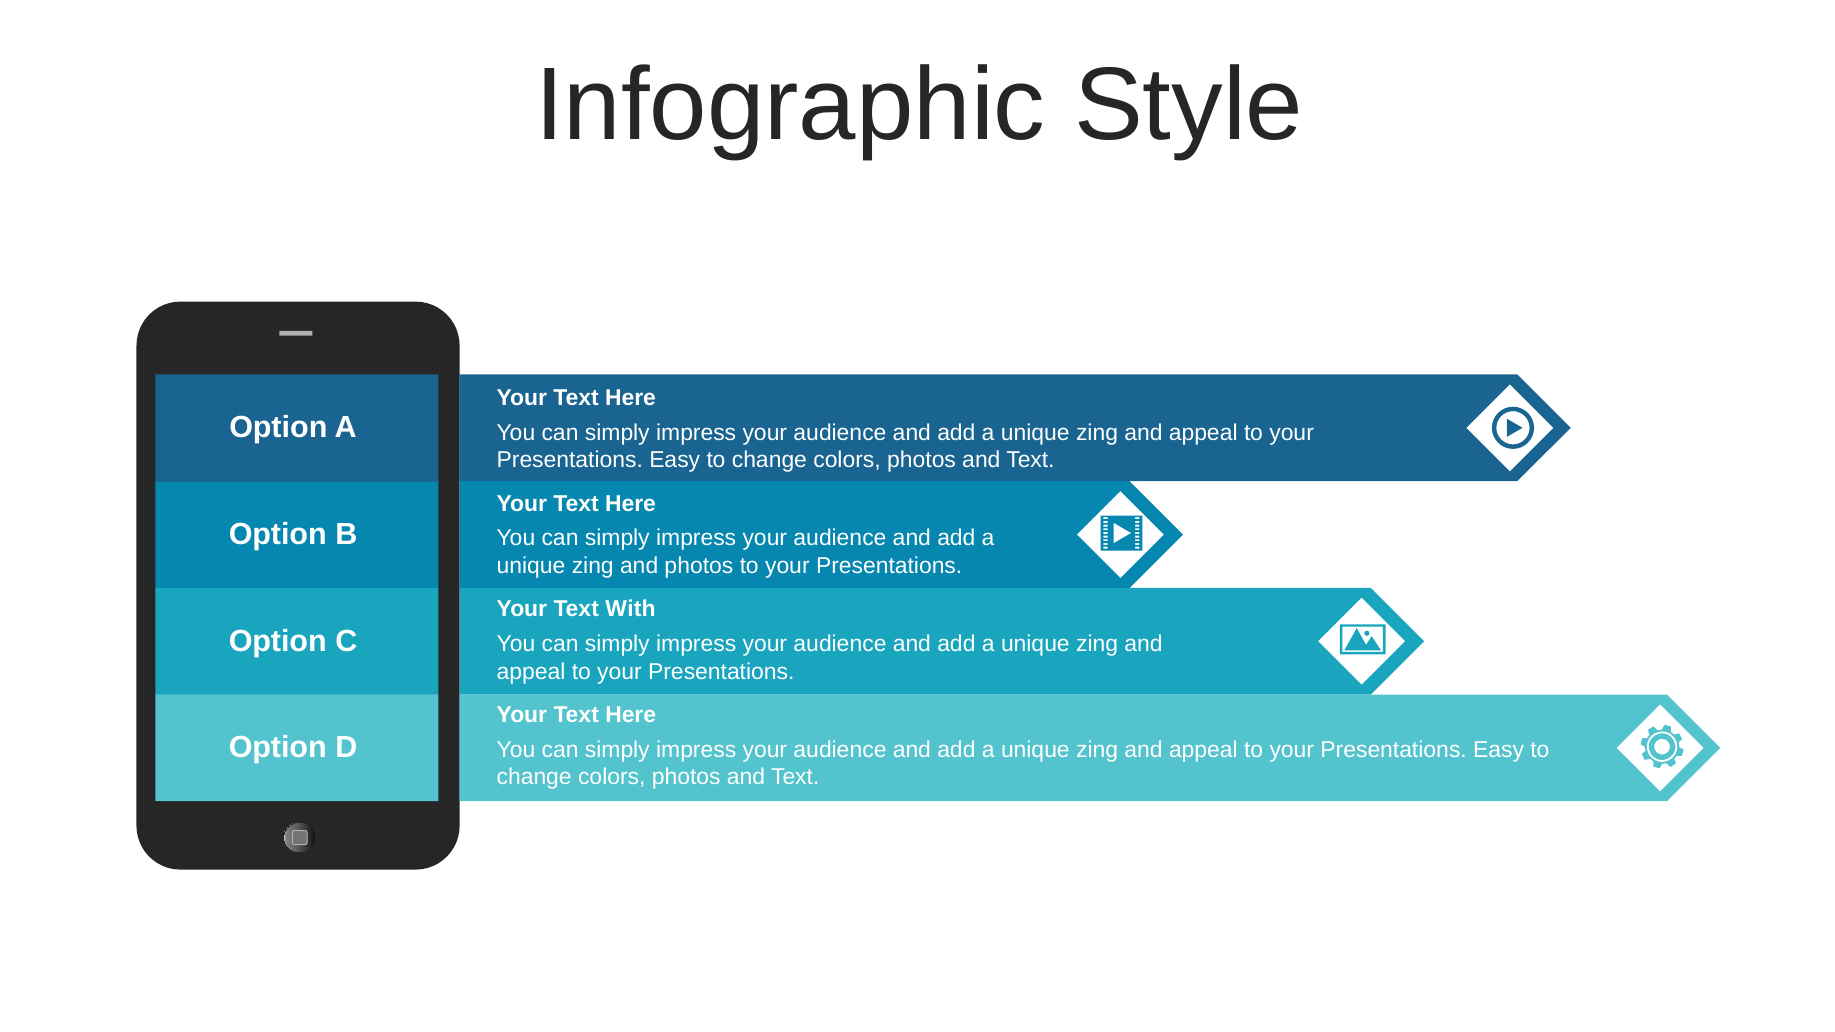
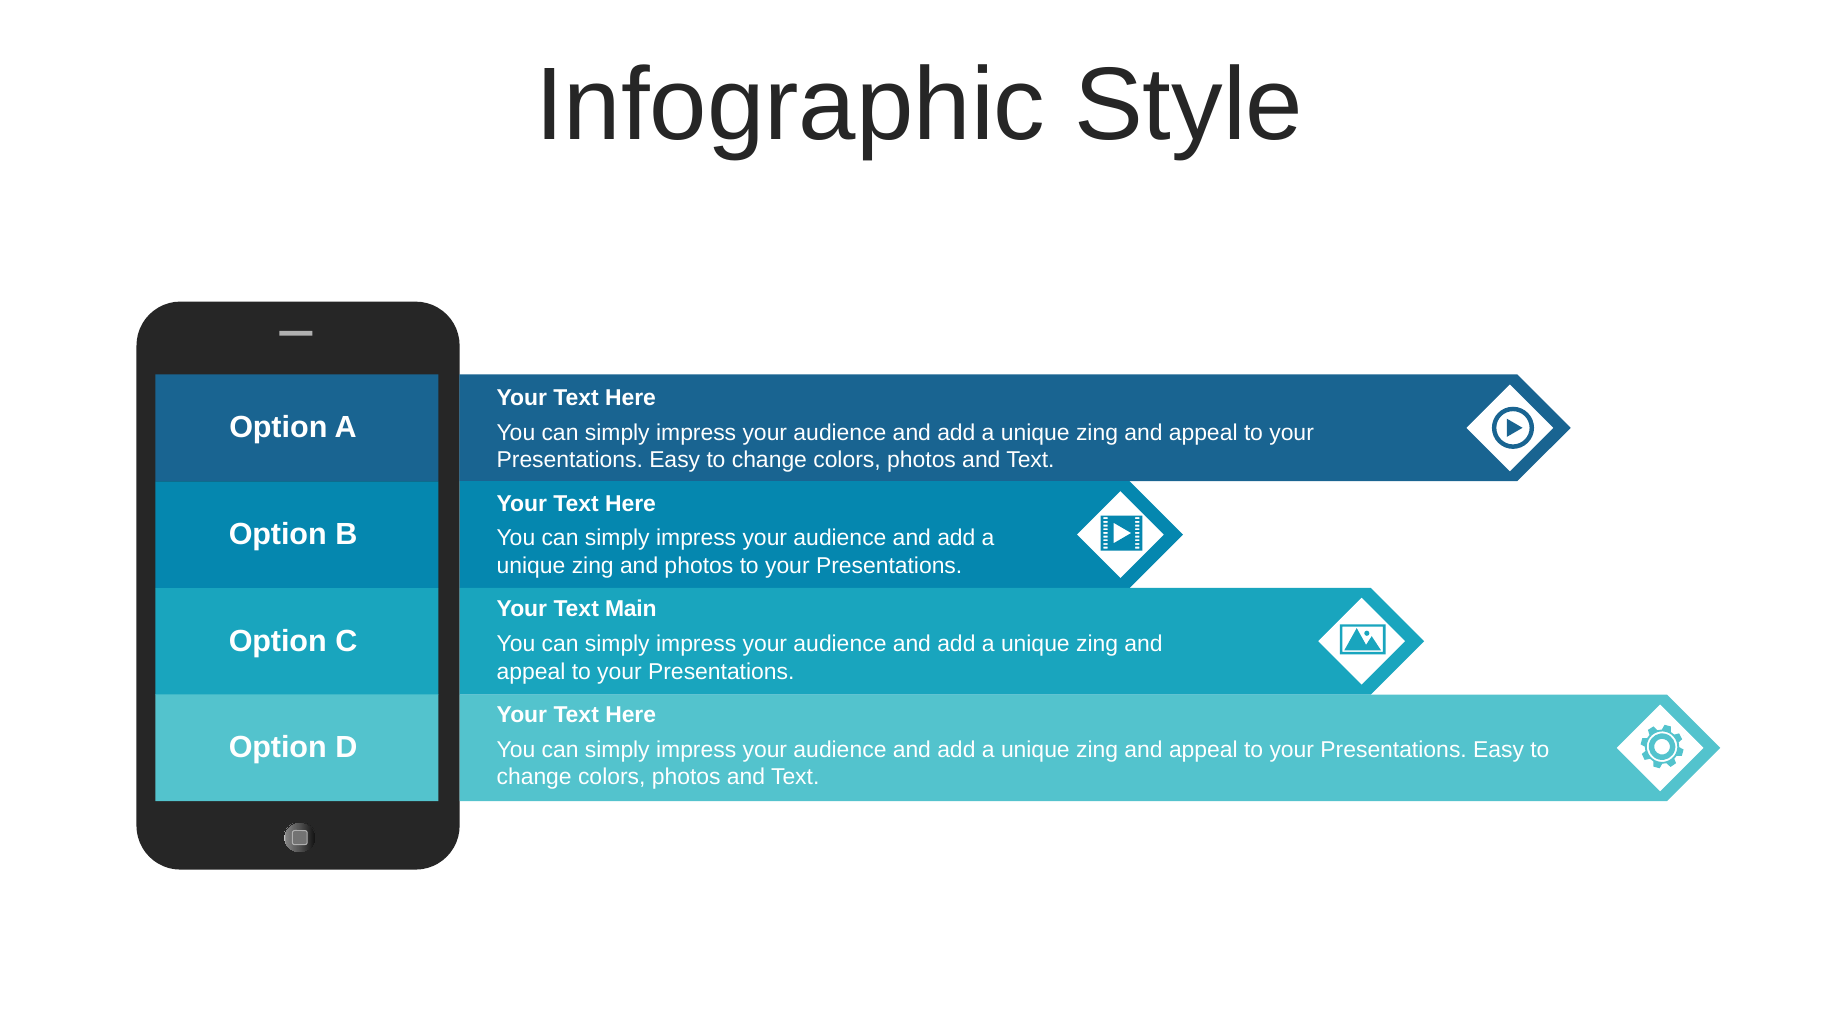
With: With -> Main (631, 610)
